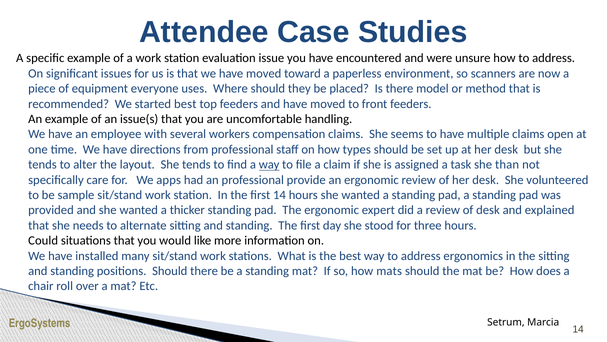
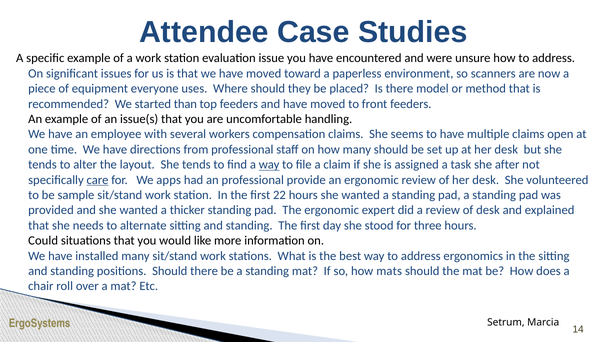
started best: best -> than (185, 104)
how types: types -> many (357, 149)
than: than -> after (507, 164)
care underline: none -> present (98, 180)
first 14: 14 -> 22 (280, 195)
